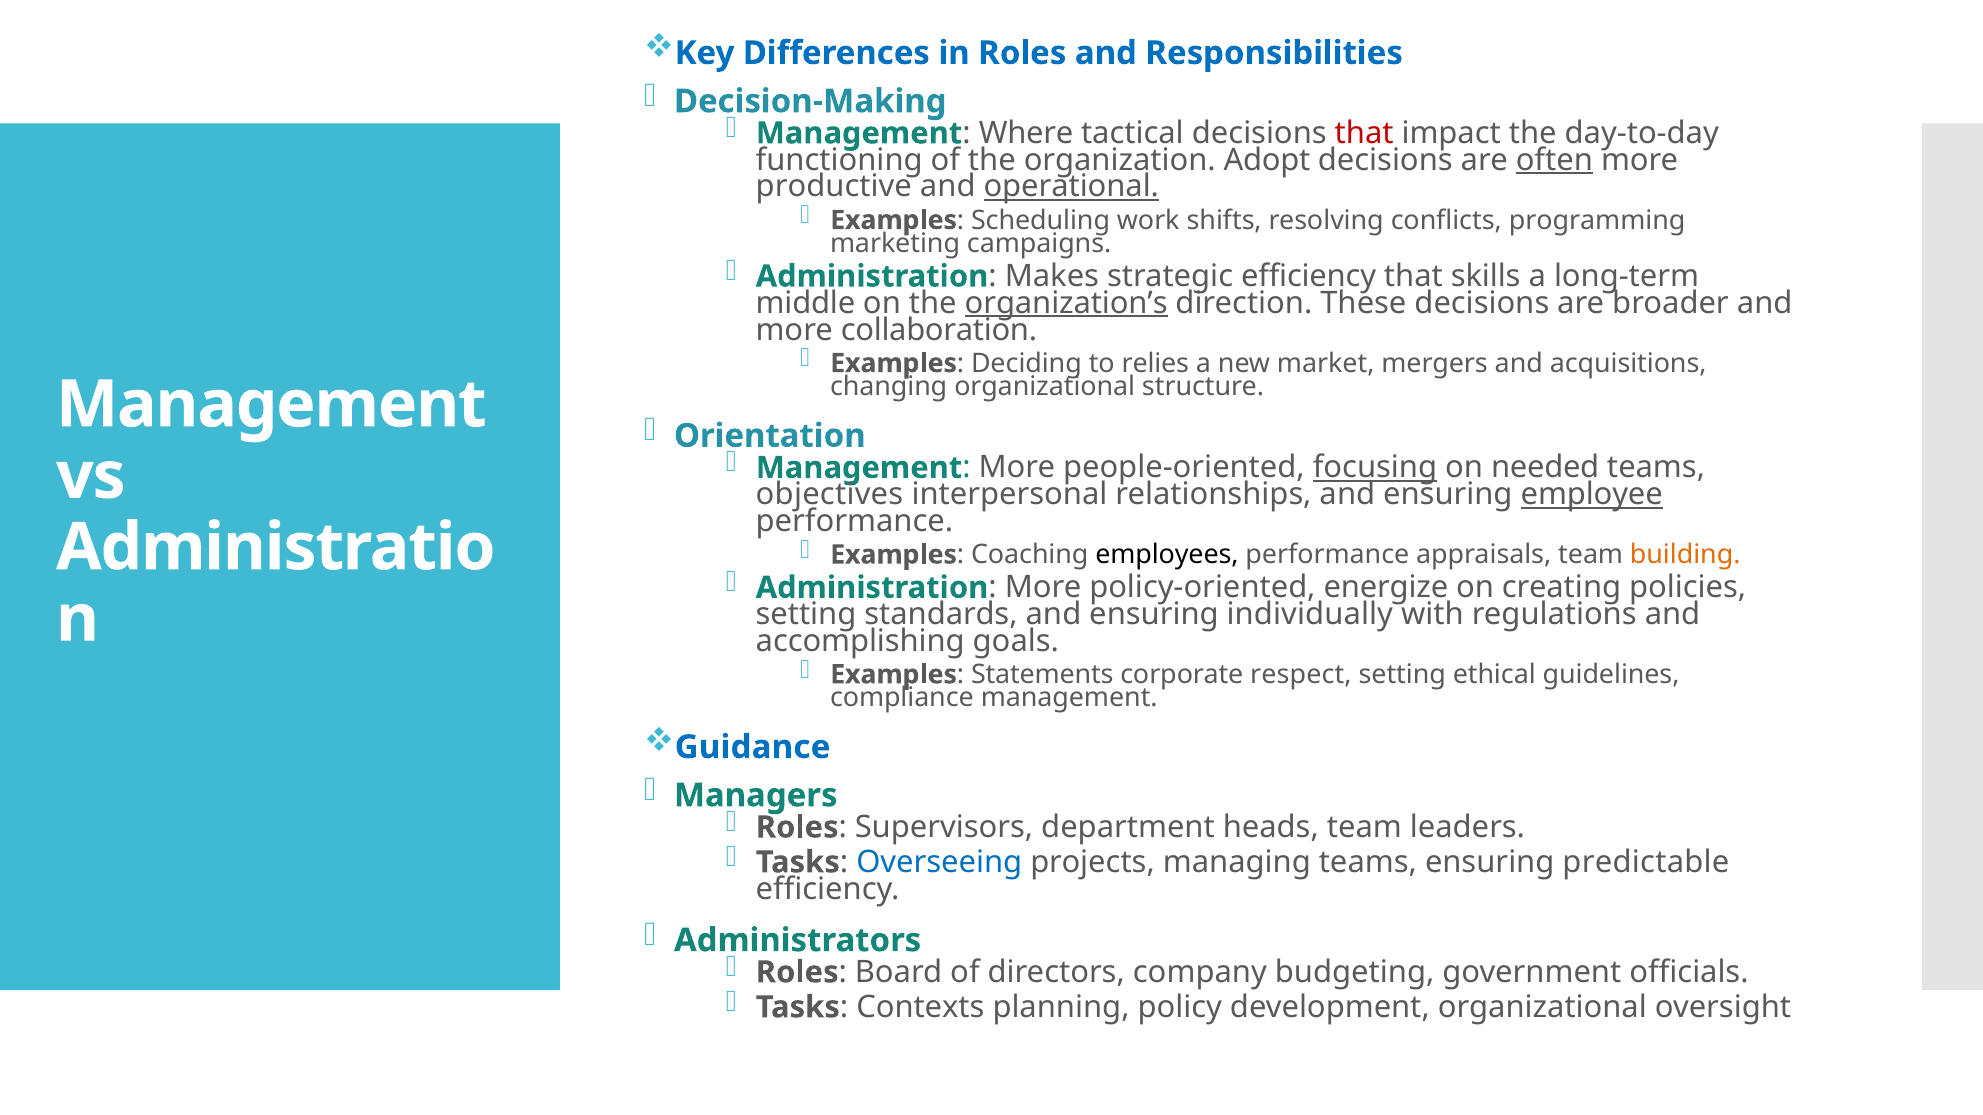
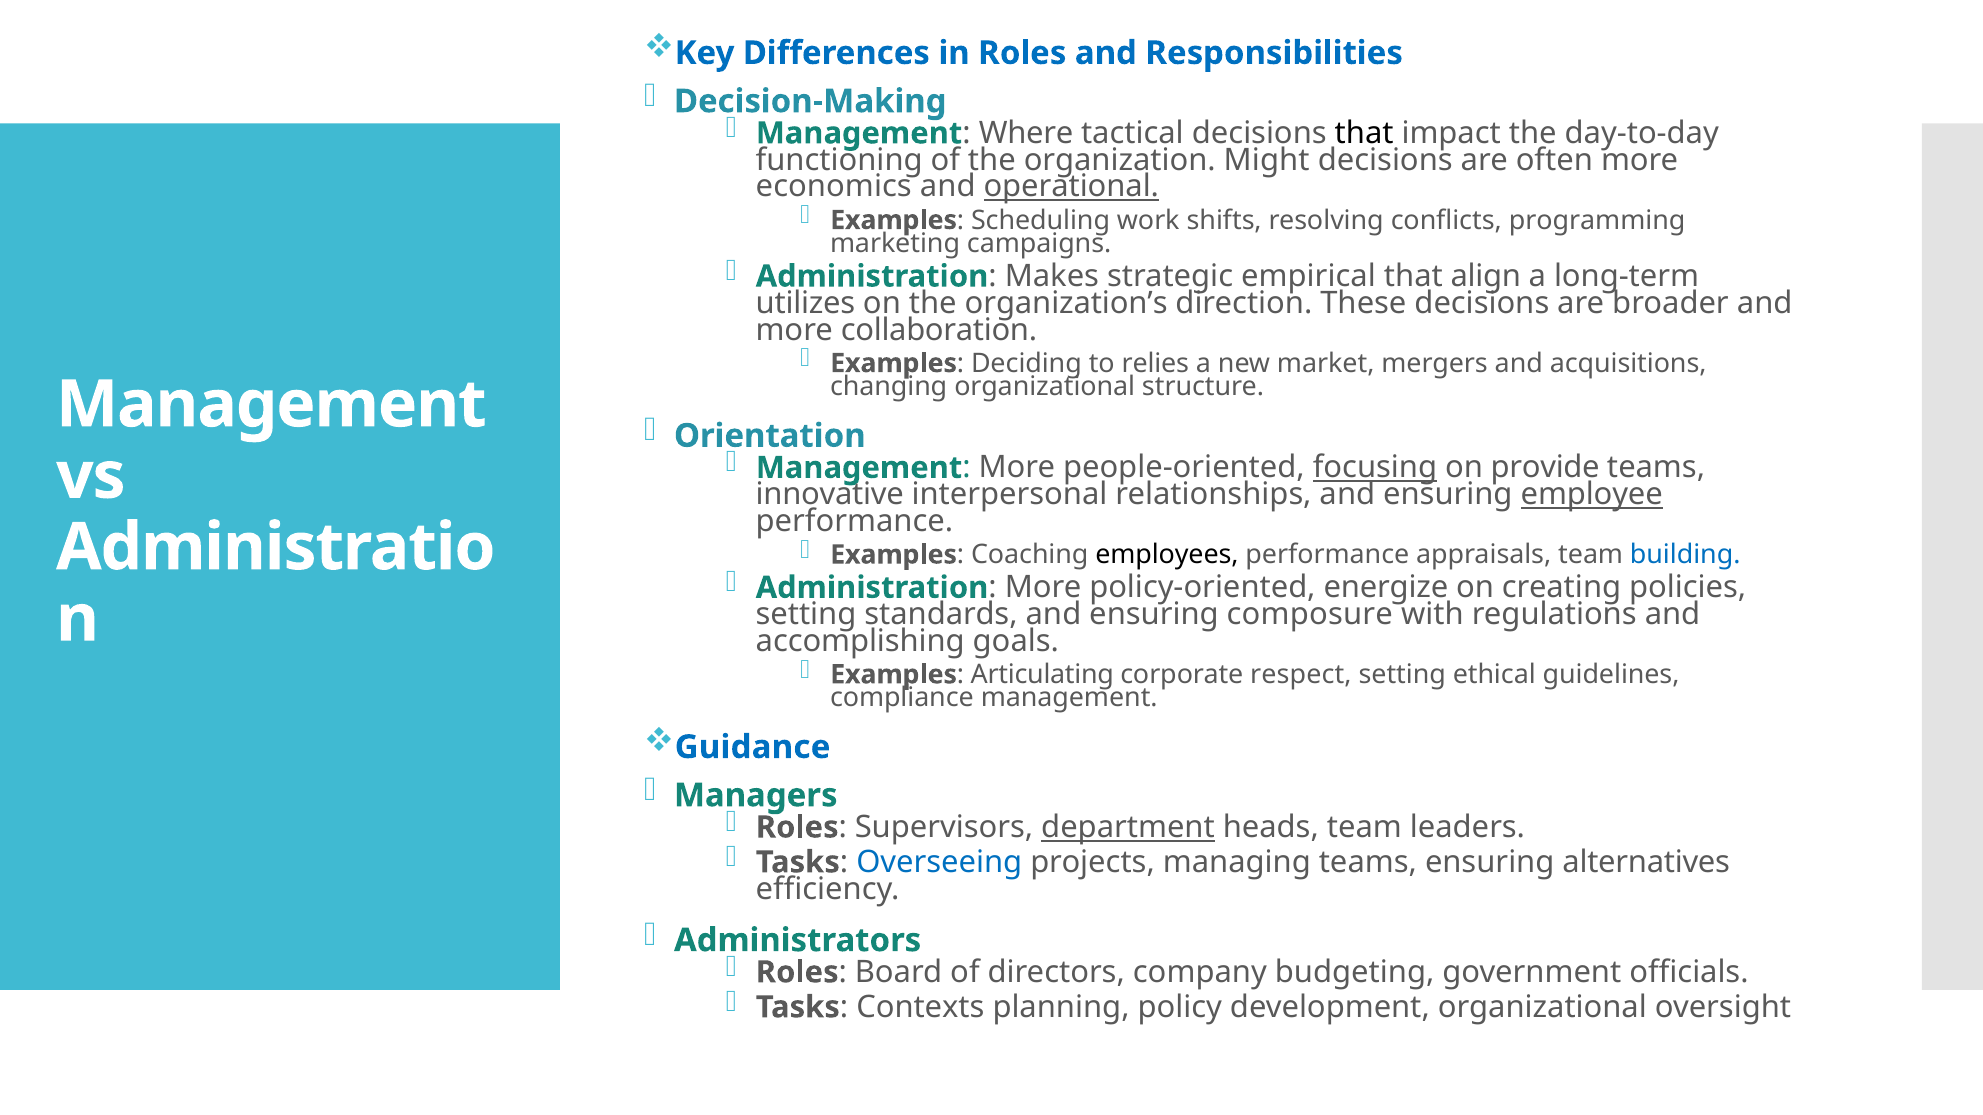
that colour: red -> black (1364, 133)
Adopt: Adopt -> Might (1267, 160)
often underline: present -> none (1554, 160)
productive: productive -> economics (834, 187)
strategic efficiency: efficiency -> empirical (1308, 276)
skills: skills -> align (1486, 276)
middle: middle -> utilizes (806, 303)
organization’s underline: present -> none (1066, 303)
needed: needed -> provide (1545, 468)
objectives: objectives -> innovative (830, 495)
building colour: orange -> blue (1685, 555)
individually: individually -> composure (1310, 615)
Statements: Statements -> Articulating (1042, 675)
department underline: none -> present (1128, 828)
predictable: predictable -> alternatives (1646, 863)
